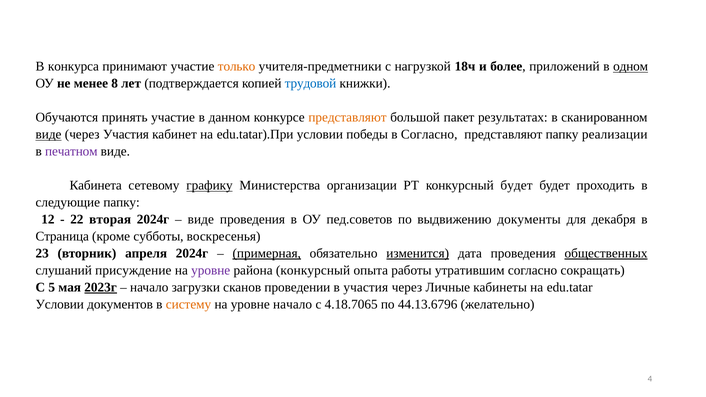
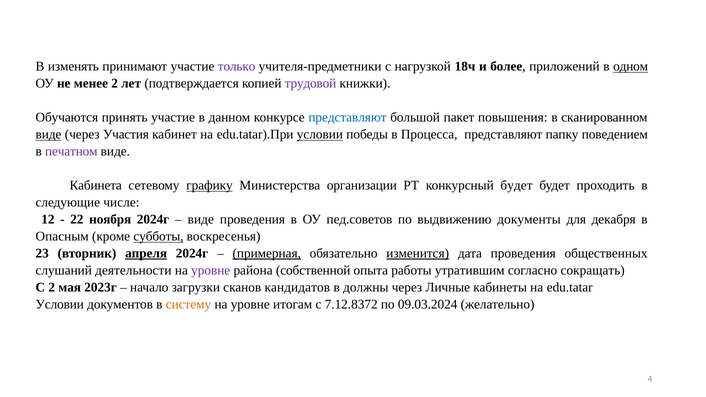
конкурса: конкурса -> изменять (73, 67)
только colour: orange -> purple (237, 67)
менее 8: 8 -> 2 (115, 84)
трудовой colour: blue -> purple (311, 84)
представляют colour: orange -> blue (347, 118)
результатах: результатах -> повышения (513, 118)
условии underline: none -> present (320, 135)
в Согласно: Согласно -> Процесса (429, 135)
реализации: реализации -> поведением (615, 135)
следующие папку: папку -> числе (121, 203)
вторая: вторая -> ноября (110, 220)
Страница: Страница -> Опасным (62, 237)
субботы underline: none -> present (158, 237)
апреля underline: none -> present (146, 254)
общественных underline: present -> none (606, 254)
присуждение: присуждение -> деятельности (133, 271)
района конкурсный: конкурсный -> собственной (313, 271)
С 5: 5 -> 2 (52, 288)
2023г underline: present -> none (101, 288)
проведении: проведении -> кандидатов (297, 288)
в участия: участия -> должны (366, 288)
уровне начало: начало -> итогам (293, 304)
4.18.7065: 4.18.7065 -> 7.12.8372 (351, 304)
44.13.6796: 44.13.6796 -> 09.03.2024 (428, 304)
